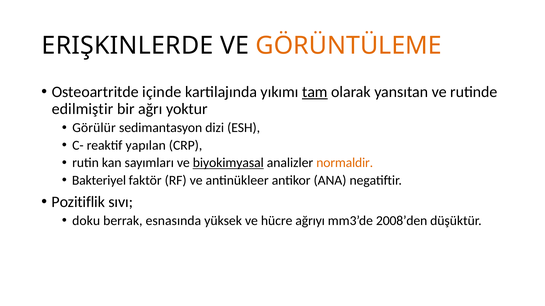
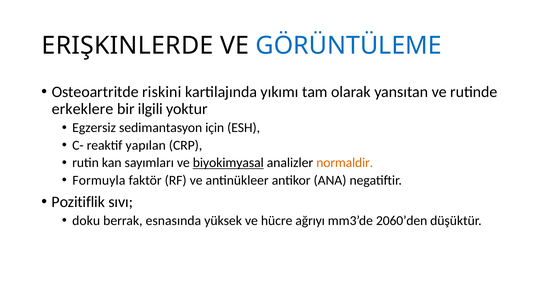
GÖRÜNTÜLEME colour: orange -> blue (349, 46)
içinde: içinde -> riskini (162, 92)
tam underline: present -> none (315, 92)
edilmiştir: edilmiştir -> erkeklere (83, 109)
ağrı: ağrı -> ilgili (150, 109)
Görülür: Görülür -> Egzersiz (94, 128)
dizi: dizi -> için (215, 128)
Bakteriyel: Bakteriyel -> Formuyla (99, 181)
2008’den: 2008’den -> 2060’den (402, 221)
